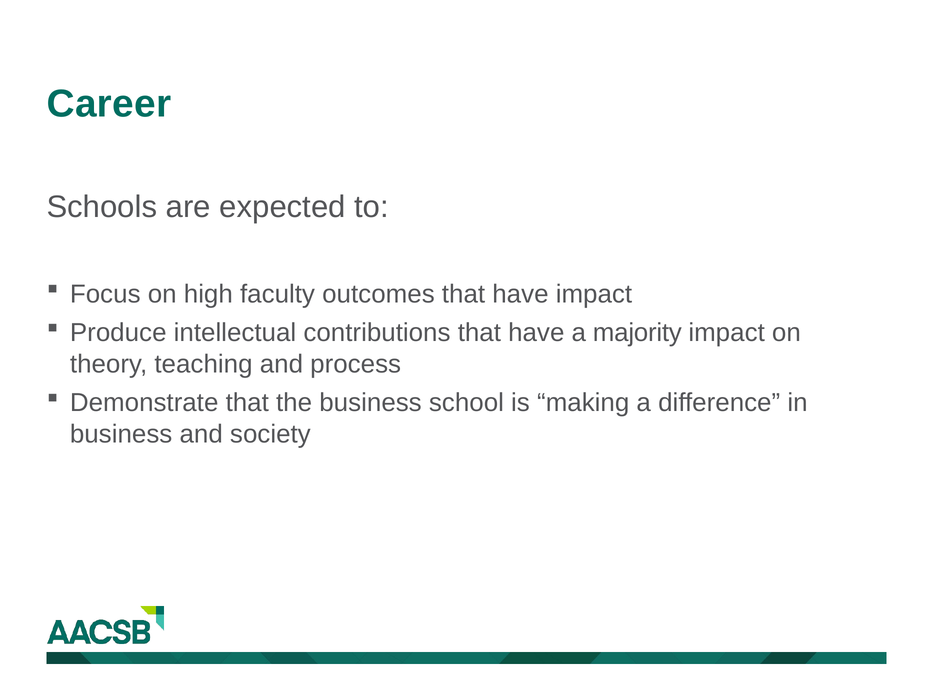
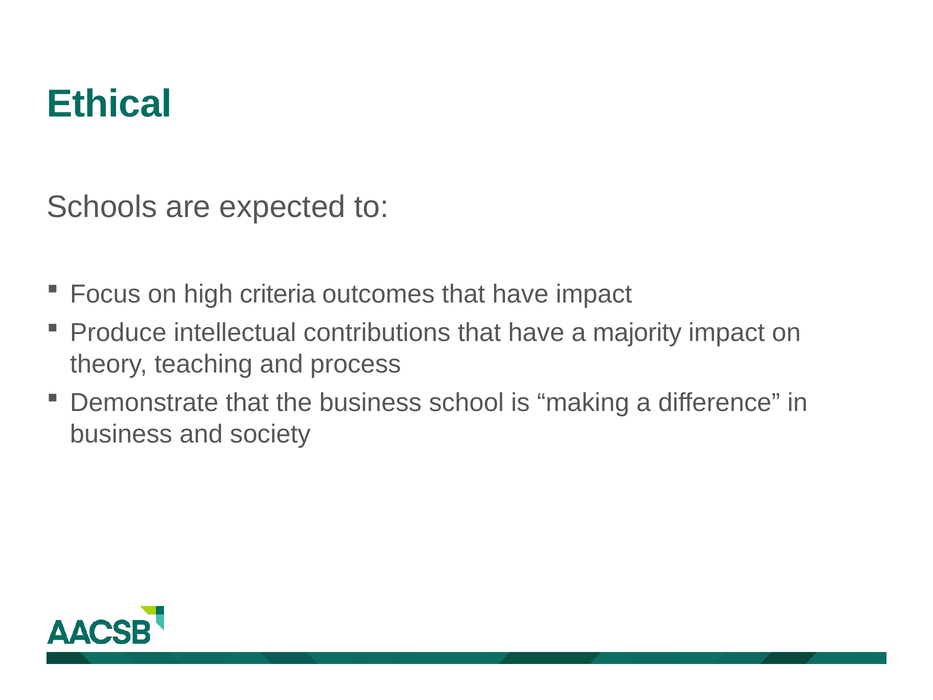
Career: Career -> Ethical (109, 104)
faculty: faculty -> criteria (278, 294)
